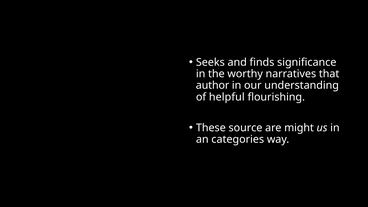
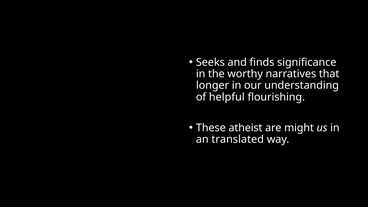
author: author -> longer (213, 85)
source: source -> atheist (245, 128)
categories: categories -> translated (238, 139)
